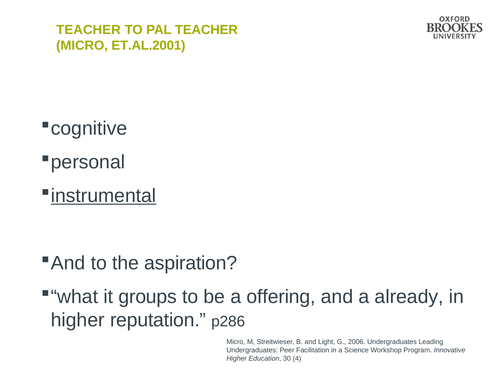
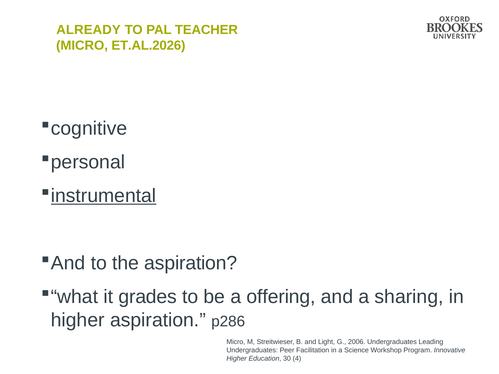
TEACHER: TEACHER -> ALREADY (89, 30)
ET.AL.2001: ET.AL.2001 -> ET.AL.2026 (148, 46)
groups: groups -> grades (148, 297)
already: already -> sharing (409, 297)
higher reputation: reputation -> aspiration (158, 320)
